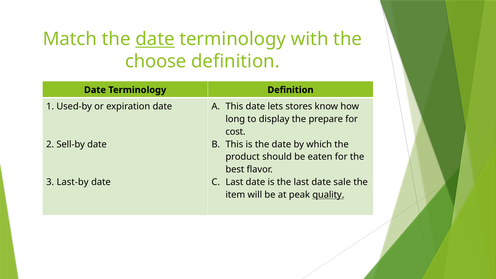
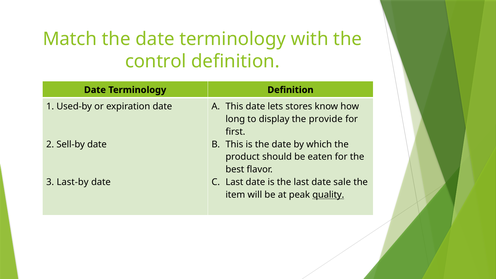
date underline: present -> none (155, 39)
choose: choose -> control (156, 61)
prepare: prepare -> provide (326, 119)
cost: cost -> first (235, 132)
